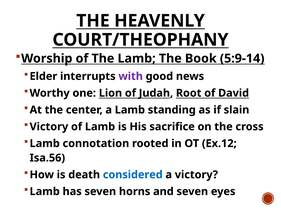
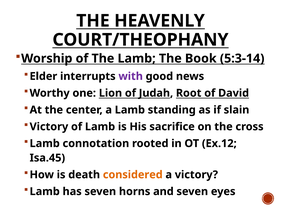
5:9-14: 5:9-14 -> 5:3-14 (242, 58)
Isa.56: Isa.56 -> Isa.45 (47, 158)
considered colour: blue -> orange (133, 174)
